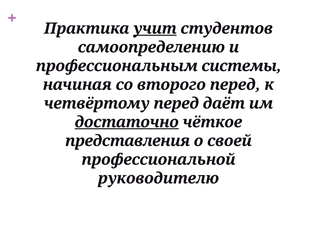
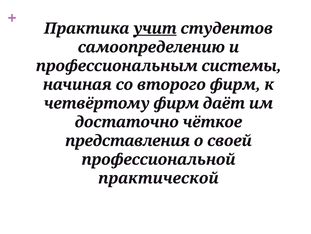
второго перед: перед -> фирм (235, 84)
четвёртому перед: перед -> фирм (176, 103)
достаточно underline: present -> none (127, 122)
руководителю: руководителю -> практической (158, 178)
